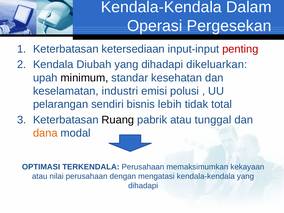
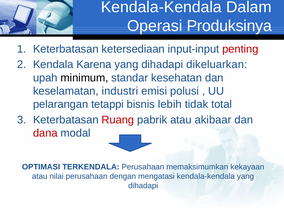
Pergesekan: Pergesekan -> Produksinya (229, 26)
Diubah: Diubah -> Karena (94, 65)
sendiri: sendiri -> tetappi (107, 104)
Ruang colour: black -> red (118, 120)
tunggal: tunggal -> akibaar (213, 120)
dana colour: orange -> red (45, 133)
